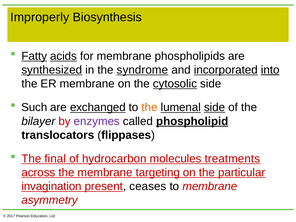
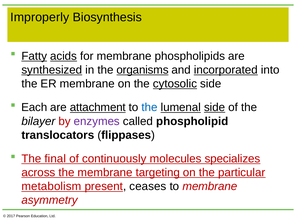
syndrome: syndrome -> organisms (143, 70)
into underline: present -> none (270, 70)
Such: Such -> Each (34, 107)
exchanged: exchanged -> attachment (98, 107)
the colour: orange -> blue (149, 107)
phospholipid underline: present -> none (192, 121)
hydrocarbon: hydrocarbon -> continuously (114, 159)
treatments: treatments -> specializes (232, 159)
invagination: invagination -> metabolism (51, 186)
